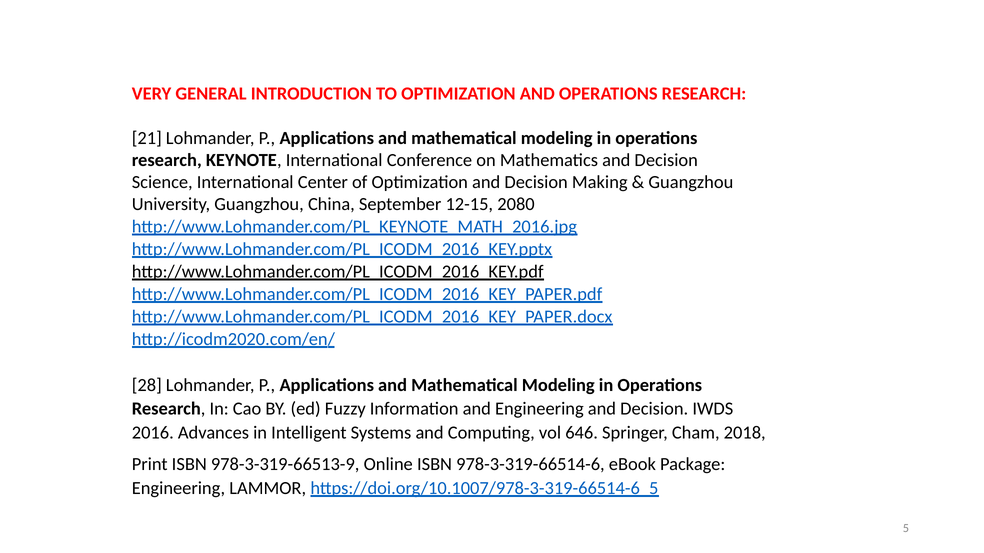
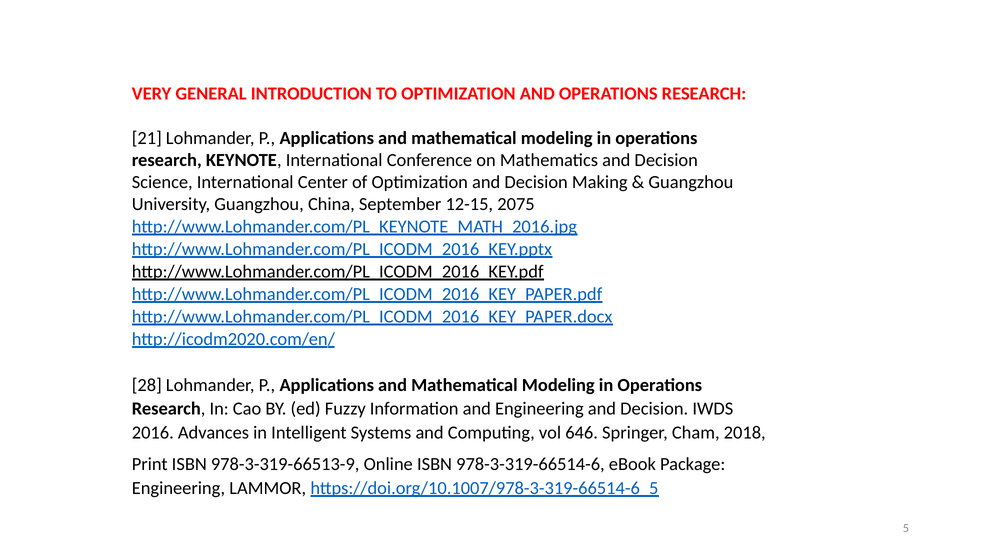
2080: 2080 -> 2075 (516, 205)
